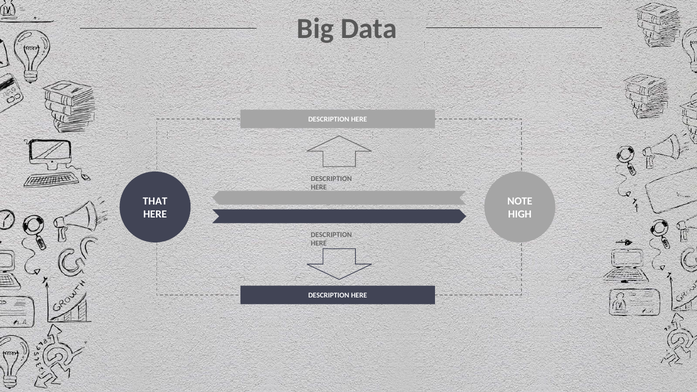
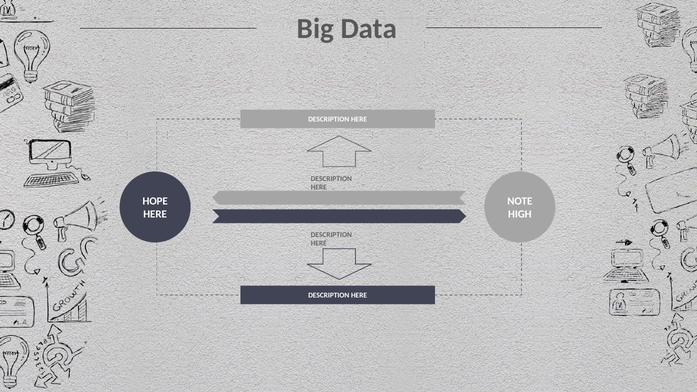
THAT: THAT -> HOPE (155, 201)
